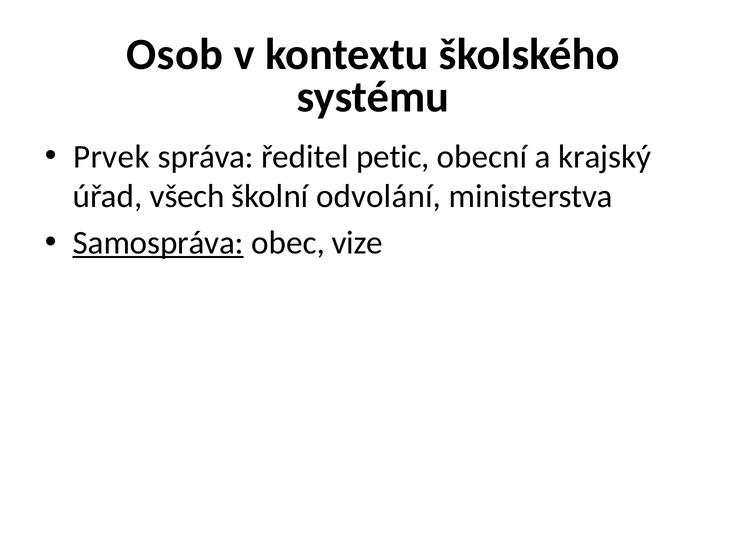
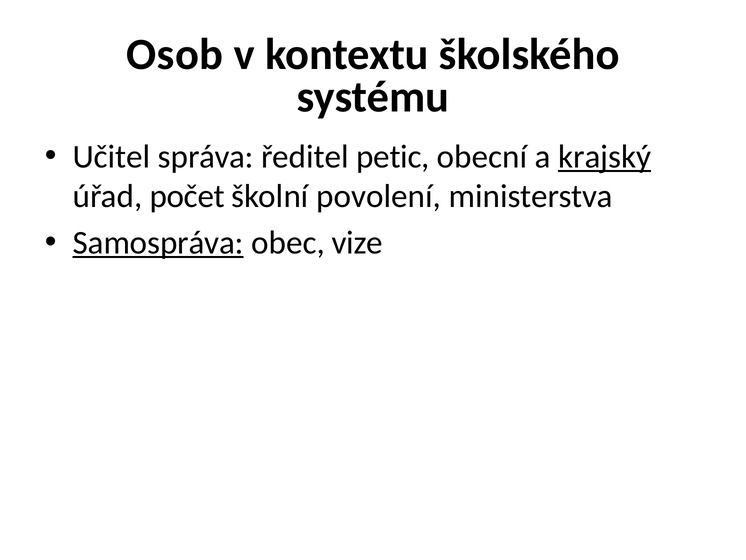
Prvek: Prvek -> Učitel (112, 156)
krajský underline: none -> present (605, 156)
všech: všech -> počet (187, 196)
odvolání: odvolání -> povolení (379, 196)
